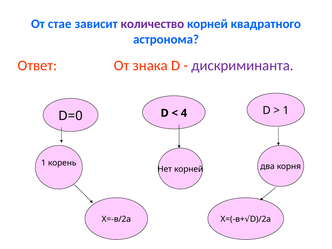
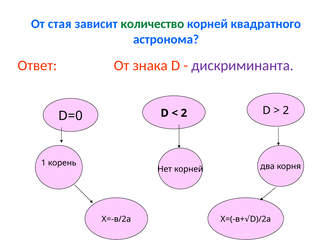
стае: стае -> стая (60, 24)
количество colour: purple -> green (152, 24)
4: 4 -> 2 (184, 113)
1: 1 -> 2 (286, 110)
